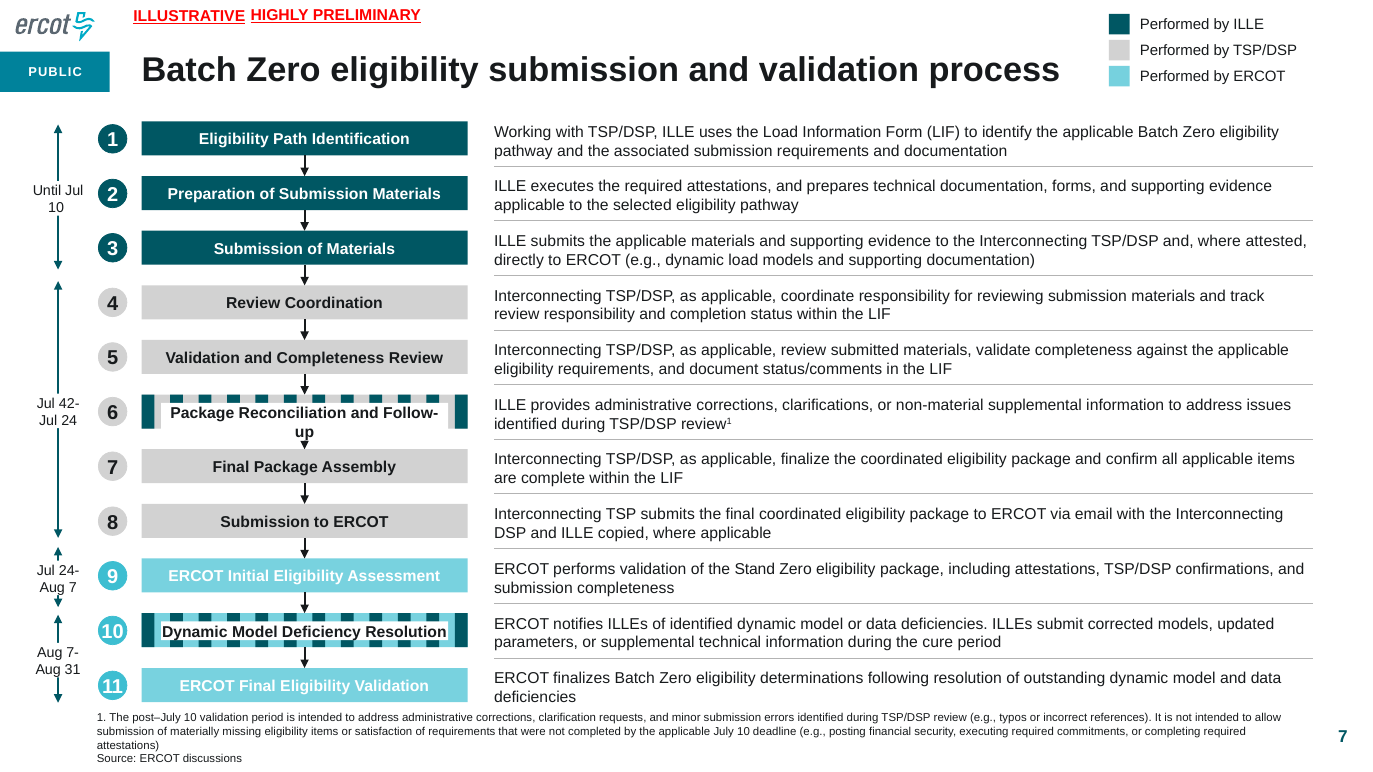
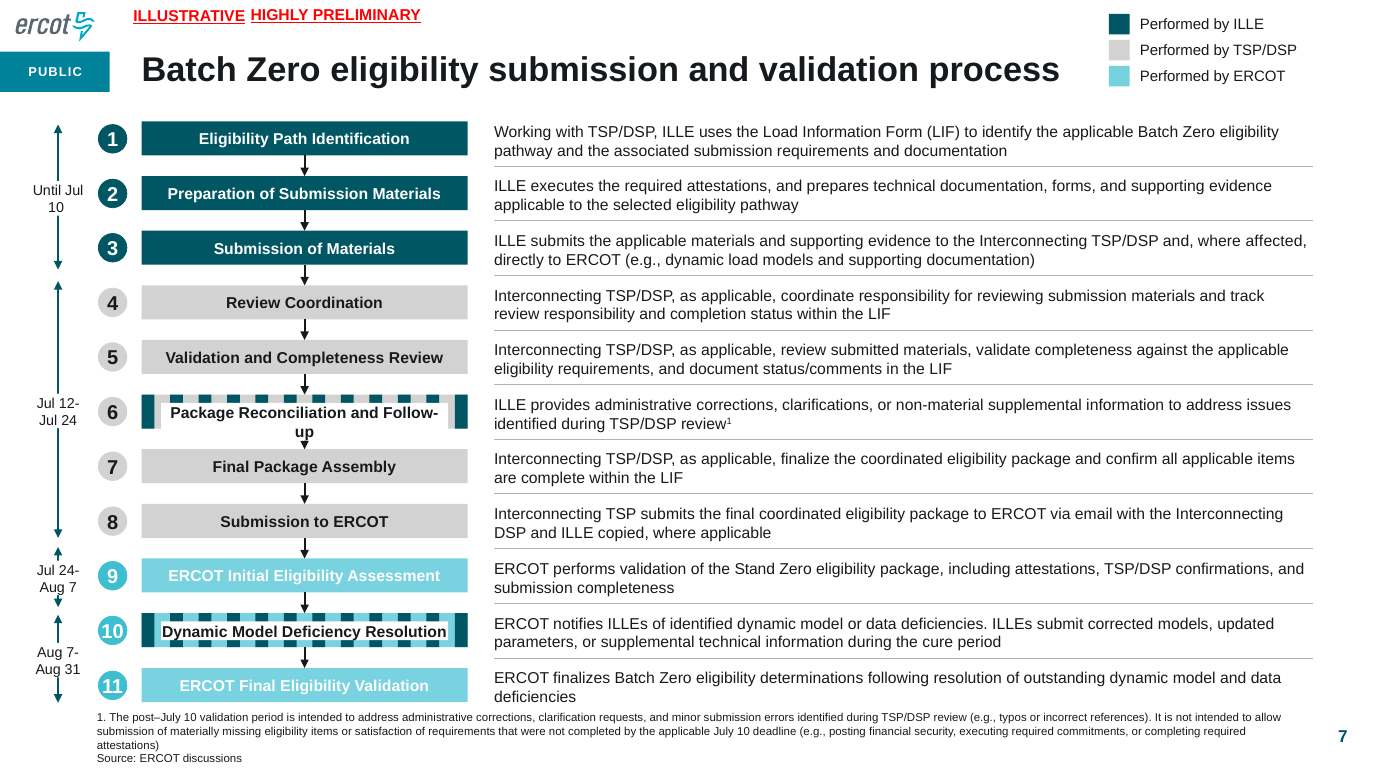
attested: attested -> affected (1276, 241)
42-: 42- -> 12- (69, 403)
